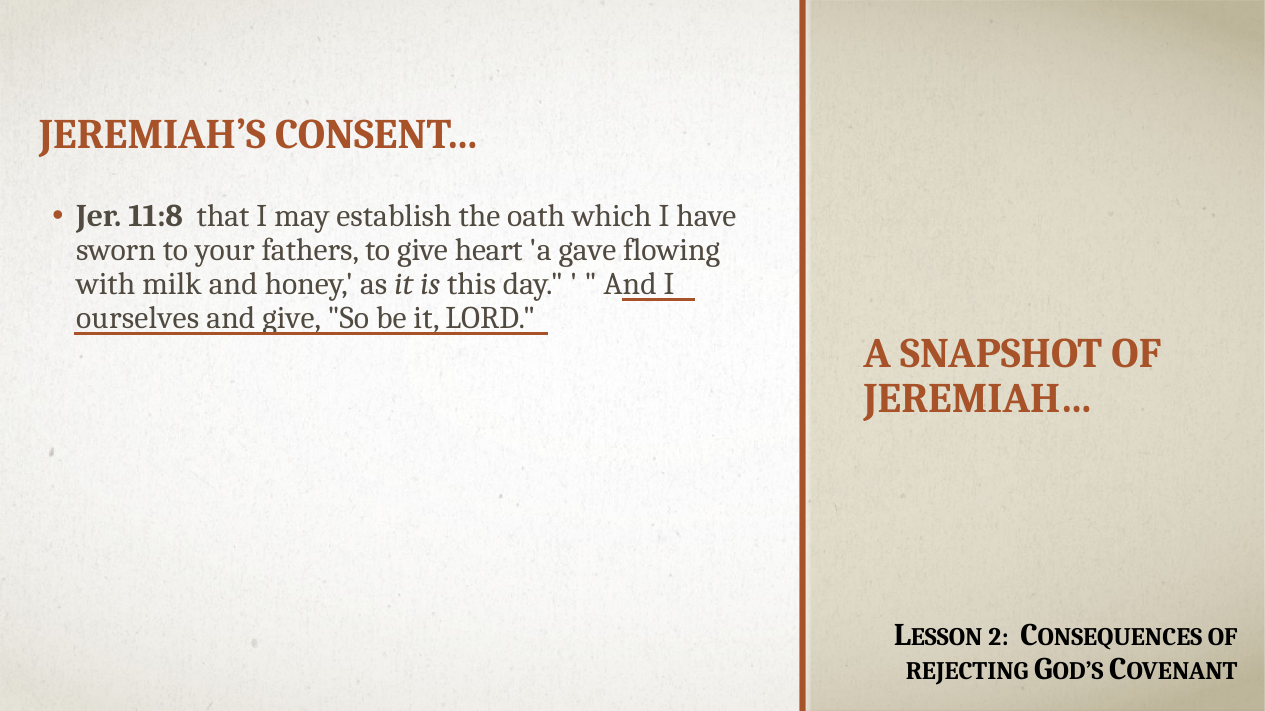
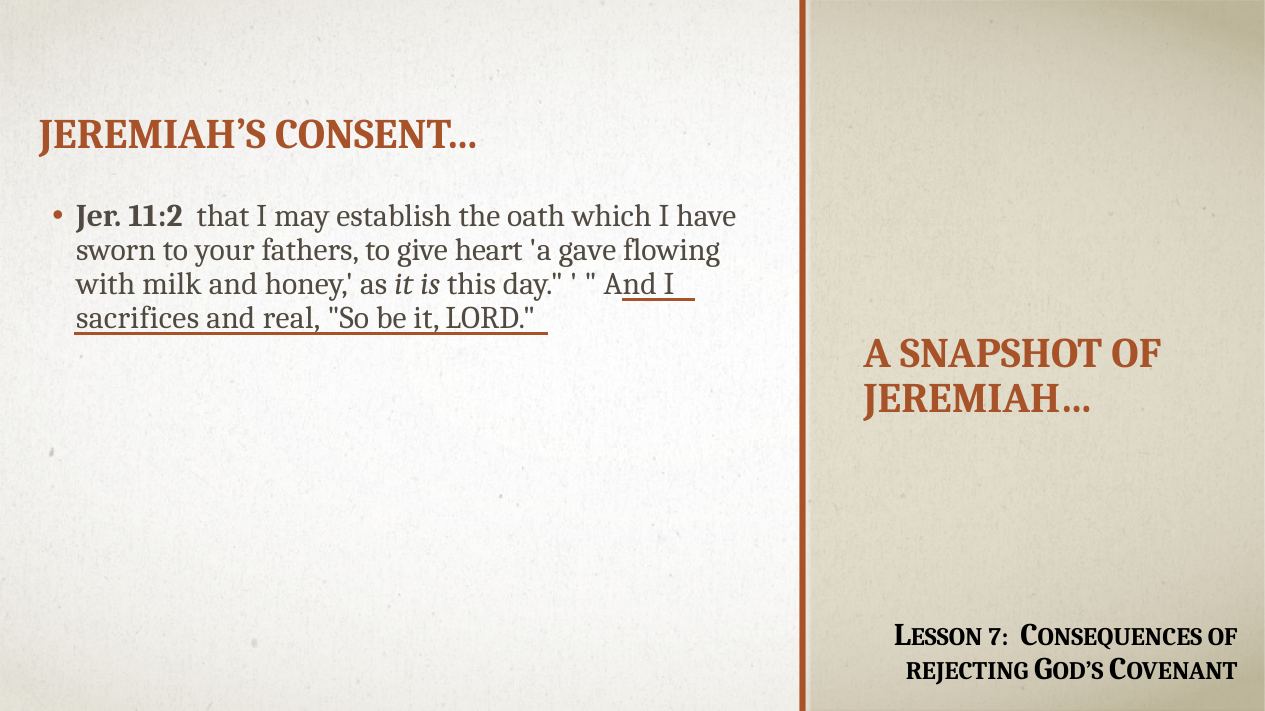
11:8: 11:8 -> 11:2 (155, 216)
ourselves: ourselves -> sacrifices (138, 319)
and give: give -> real (292, 319)
2: 2 -> 7 (999, 638)
